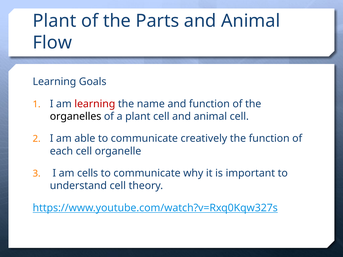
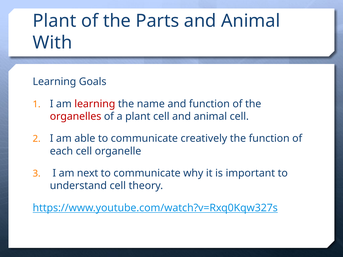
Flow: Flow -> With (52, 43)
organelles colour: black -> red (76, 117)
cells: cells -> next (88, 173)
